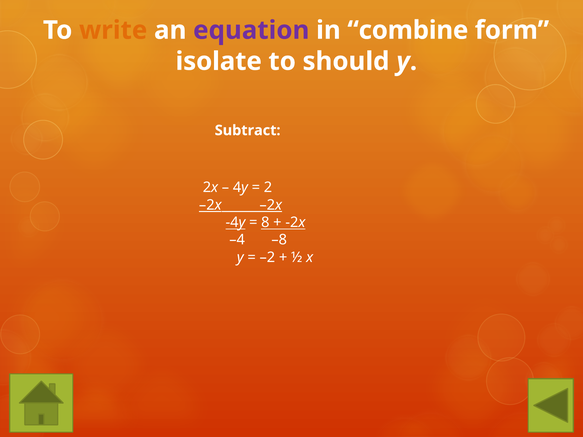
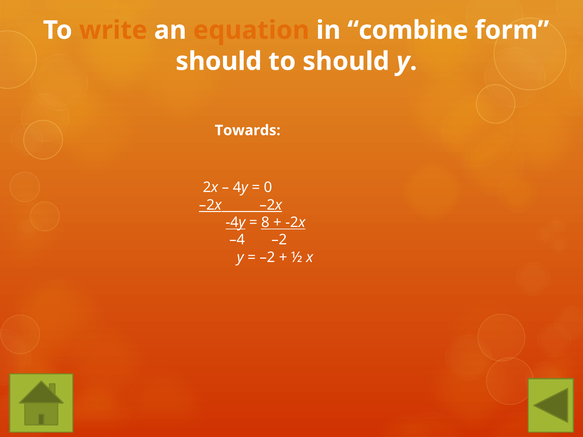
equation colour: purple -> orange (251, 30)
isolate: isolate -> should (219, 61)
Subtract: Subtract -> Towards (248, 130)
2: 2 -> 0 (268, 188)
–4 –8: –8 -> –2 (279, 240)
